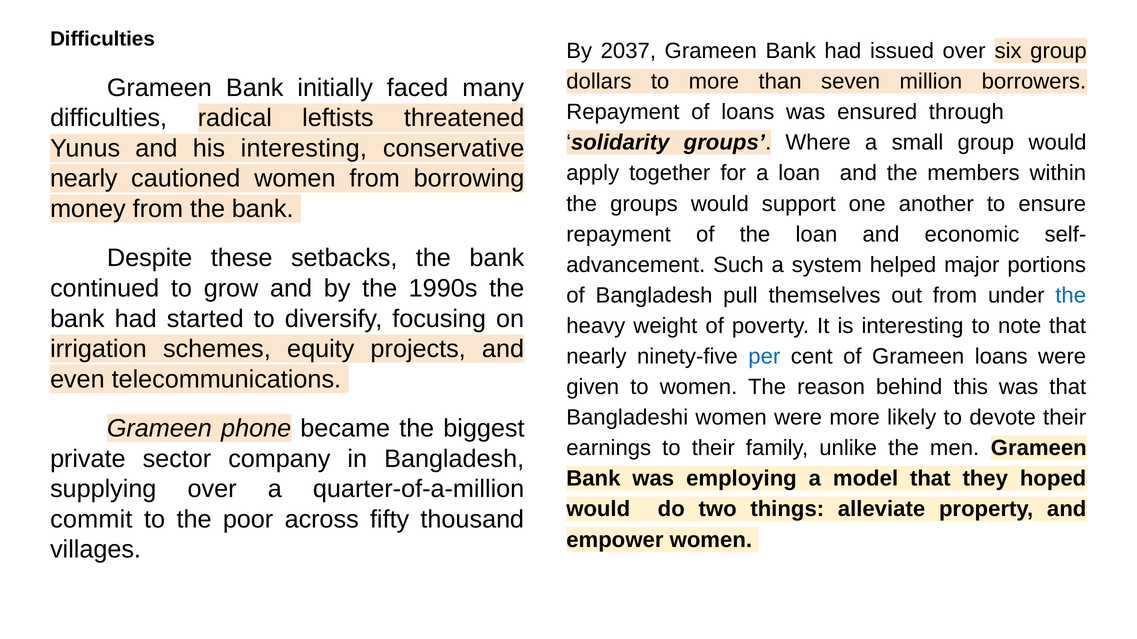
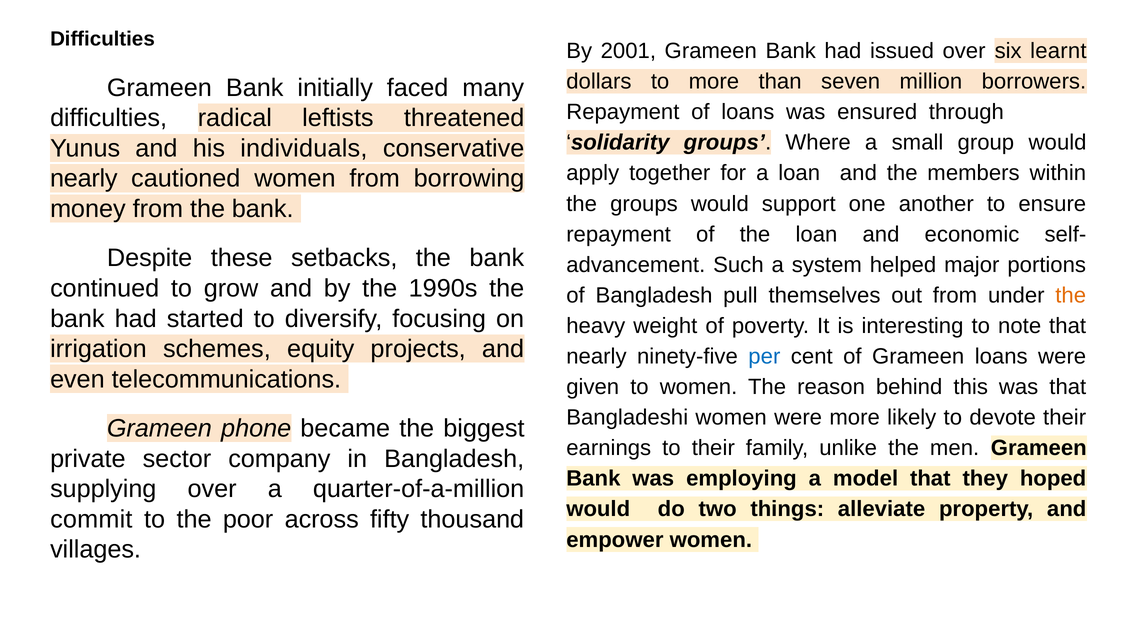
2037: 2037 -> 2001 (628, 51)
six group: group -> learnt (1058, 51)
his interesting: interesting -> individuals (304, 149)
the colour: blue -> orange (1071, 296)
